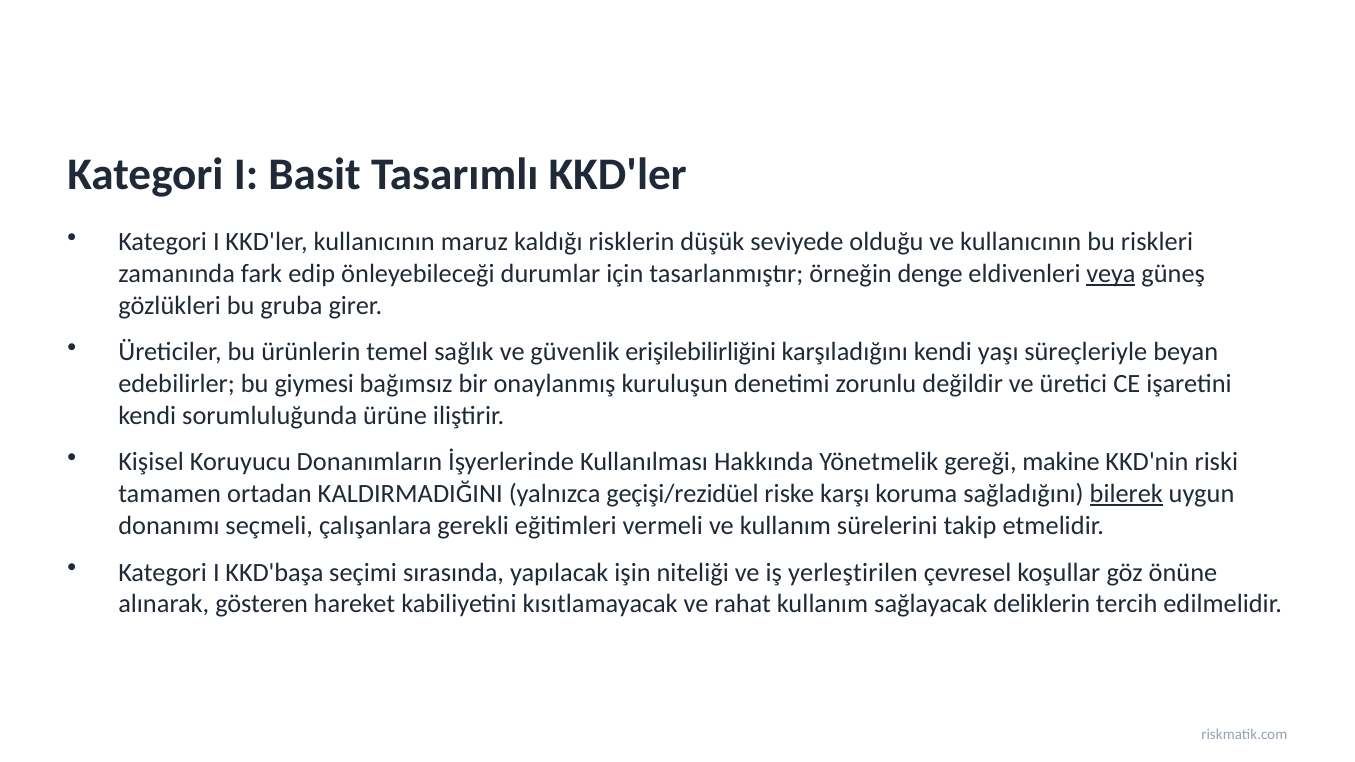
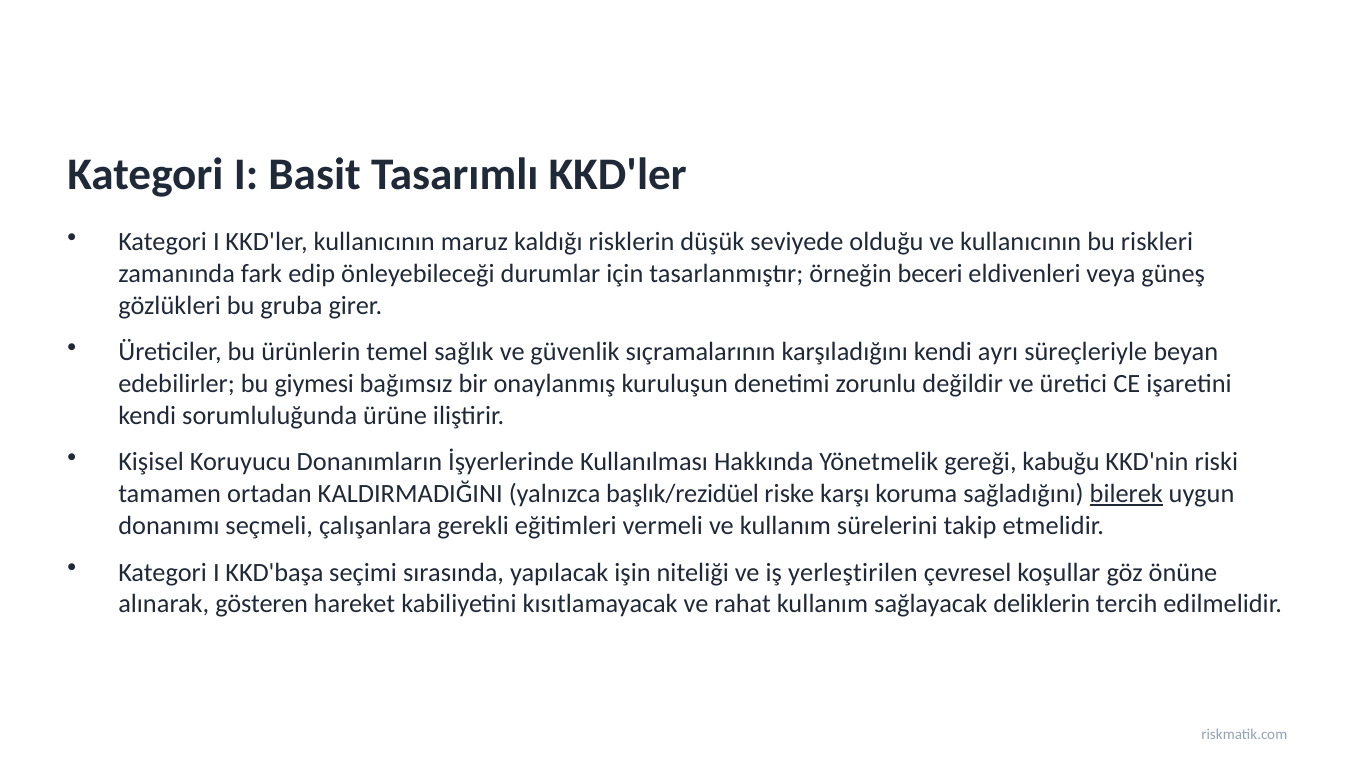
denge: denge -> beceri (930, 274)
veya underline: present -> none (1111, 274)
erişilebilirliğini: erişilebilirliğini -> sıçramalarının (701, 352)
yaşı: yaşı -> ayrı (998, 352)
makine: makine -> kabuğu (1061, 462)
geçişi/rezidüel: geçişi/rezidüel -> başlık/rezidüel (683, 494)
